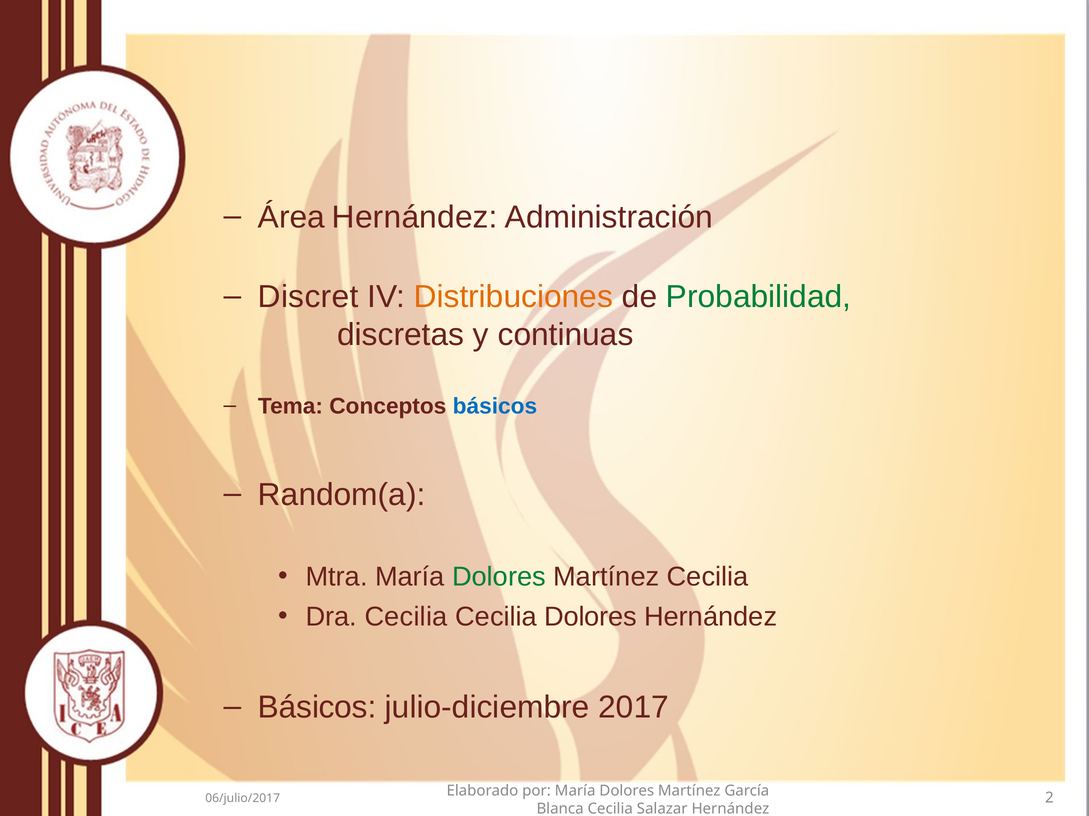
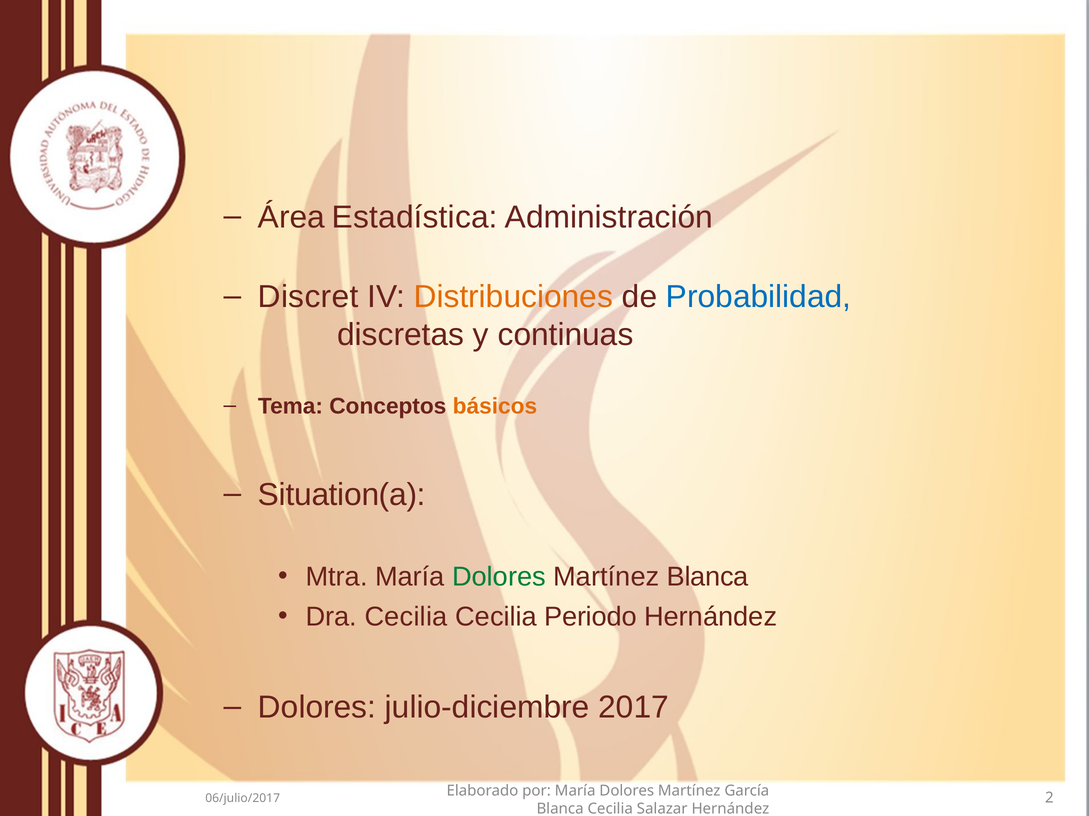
Área Hernández: Hernández -> Estadística (415, 217)
Probabilidad colour: green -> blue (759, 297)
básicos colour: blue -> orange (495, 407)
Random(a: Random(a -> Situation(a (342, 495)
Martínez Cecilia: Cecilia -> Blanca (708, 577)
Cecilia Dolores: Dolores -> Periodo (591, 617)
Básicos: Básicos -> Dolores (317, 708)
